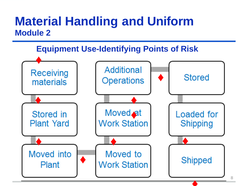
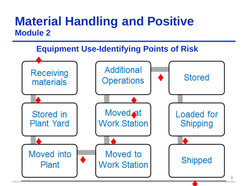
Uniform: Uniform -> Positive (171, 21)
